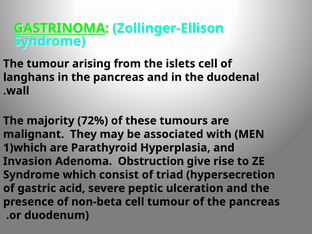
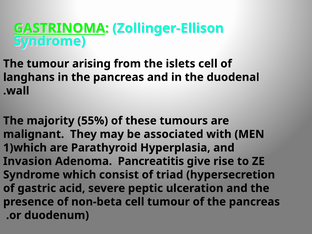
72%: 72% -> 55% (93, 121)
Obstruction: Obstruction -> Pancreatitis (151, 161)
